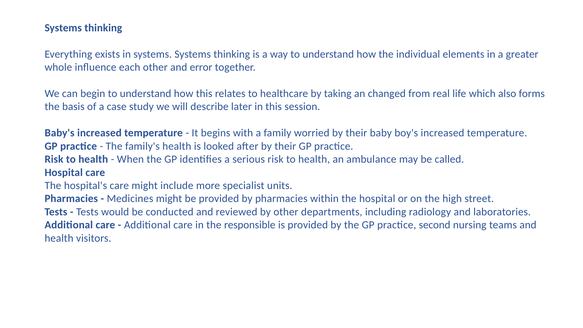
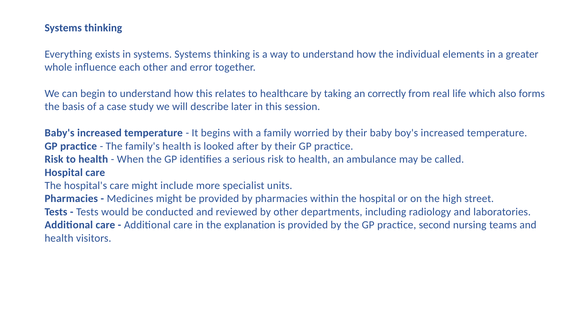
changed: changed -> correctly (387, 93)
responsible: responsible -> explanation (250, 225)
